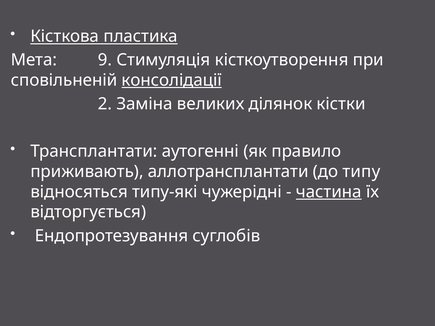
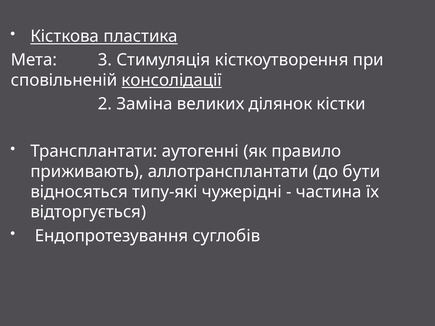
9: 9 -> 3 (105, 60)
типу: типу -> бути (361, 172)
частина underline: present -> none (329, 192)
